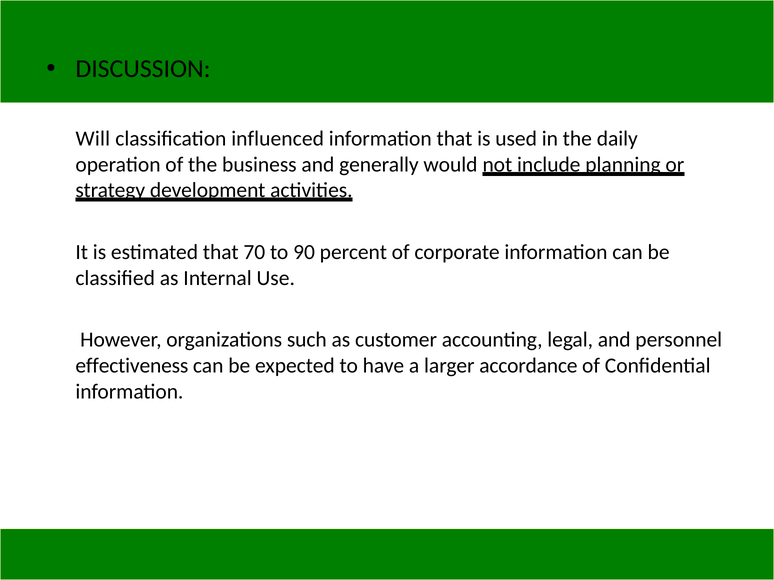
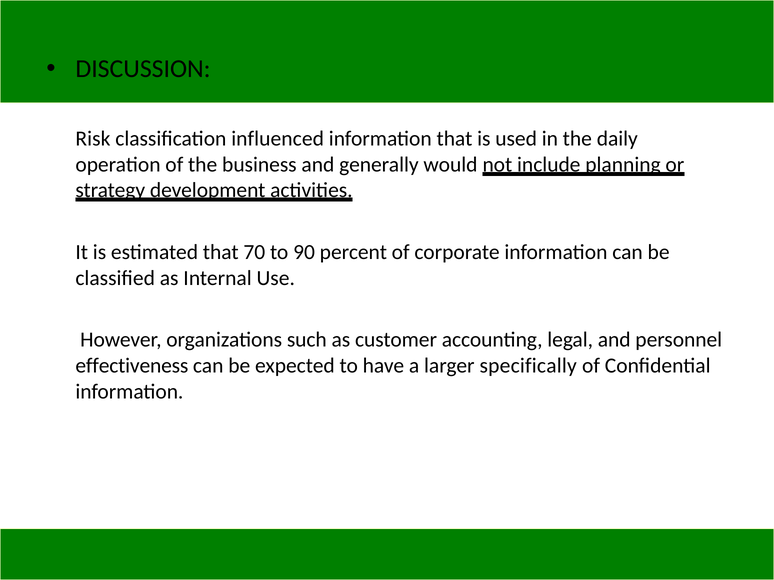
Will: Will -> Risk (93, 139)
accordance: accordance -> specifically (528, 366)
